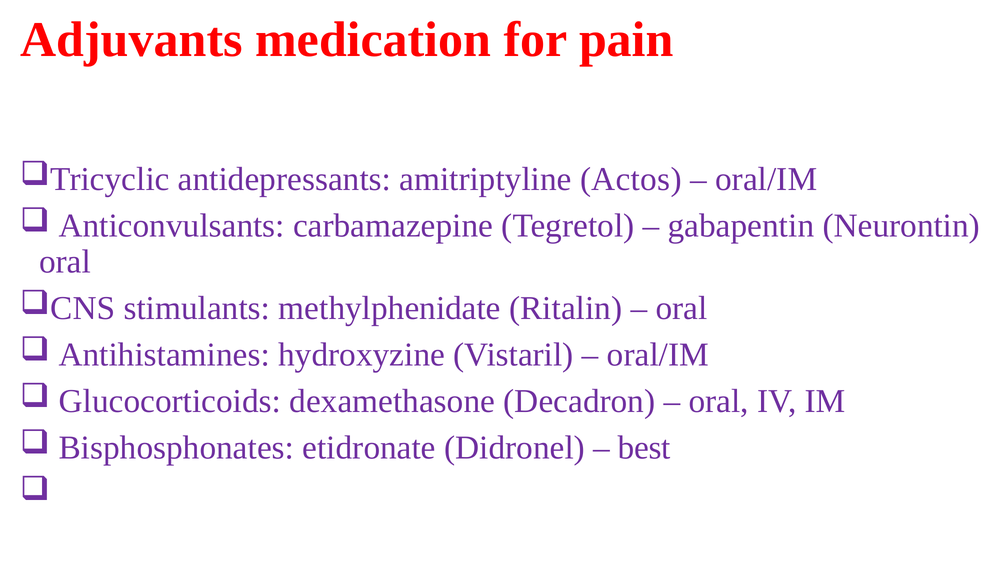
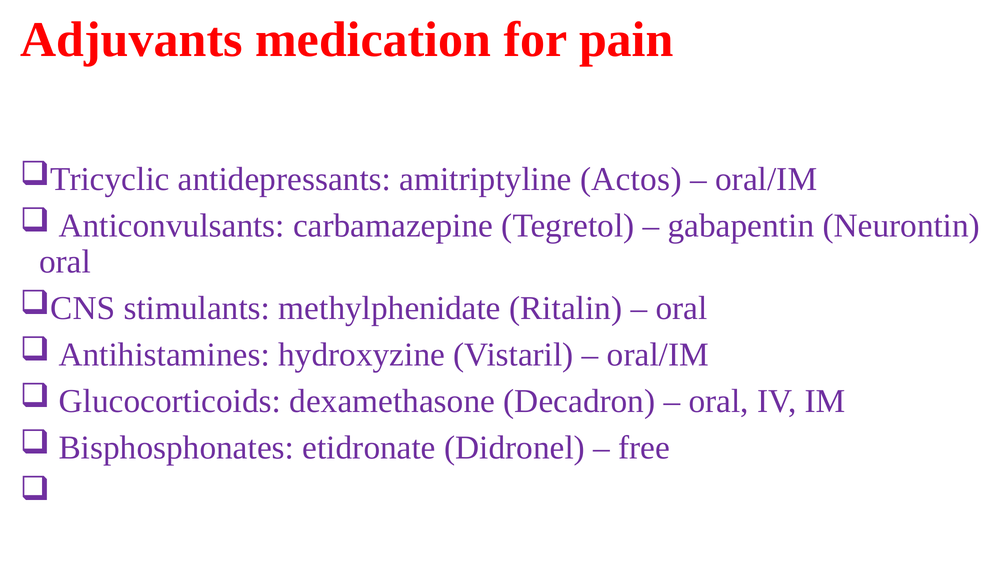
best: best -> free (644, 448)
